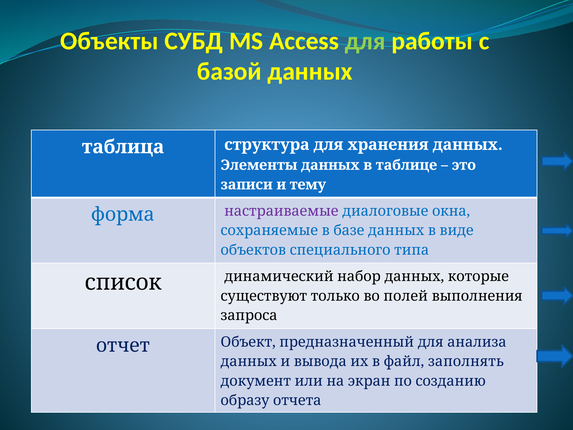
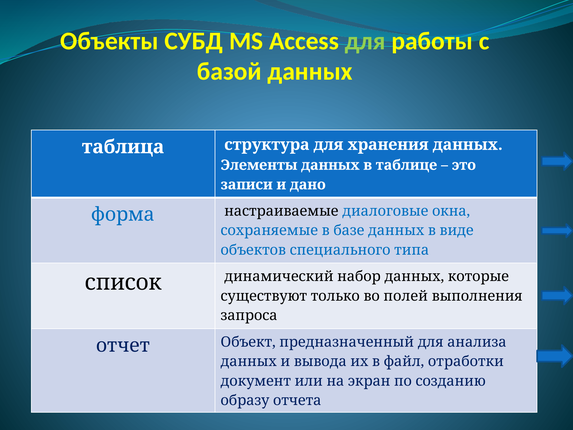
тему: тему -> дано (308, 184)
настраиваемые colour: purple -> black (281, 211)
заполнять: заполнять -> отработки (466, 361)
